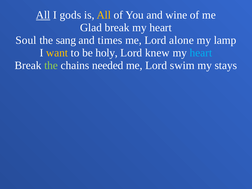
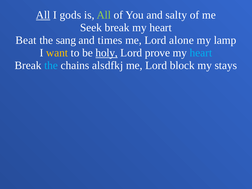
All colour: yellow -> light green (104, 15)
wine: wine -> salty (176, 15)
Glad: Glad -> Seek (91, 28)
Soul: Soul -> Beat (26, 40)
holy underline: none -> present (107, 53)
knew: knew -> prove (157, 53)
the colour: light green -> light blue (51, 65)
needed: needed -> alsdfkj (108, 65)
swim: swim -> block (182, 65)
